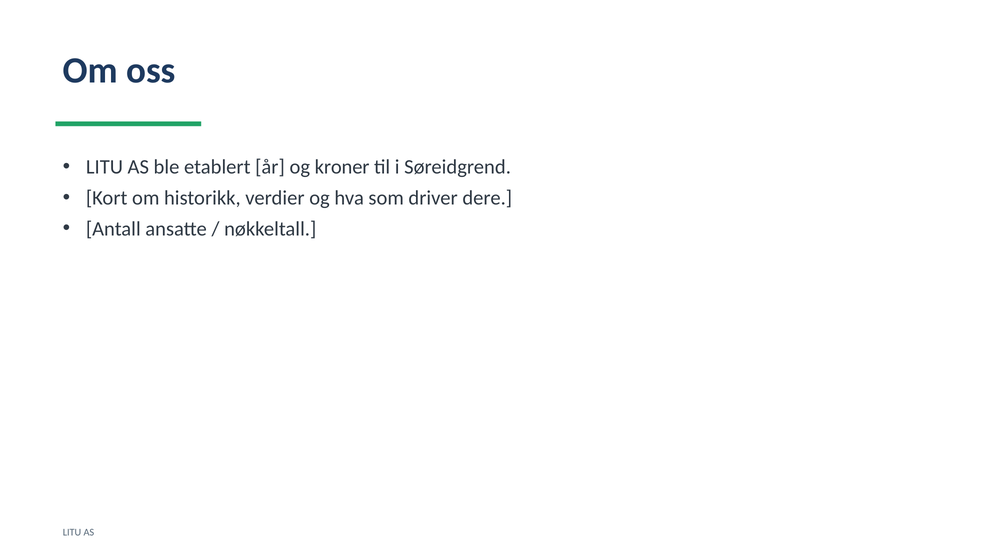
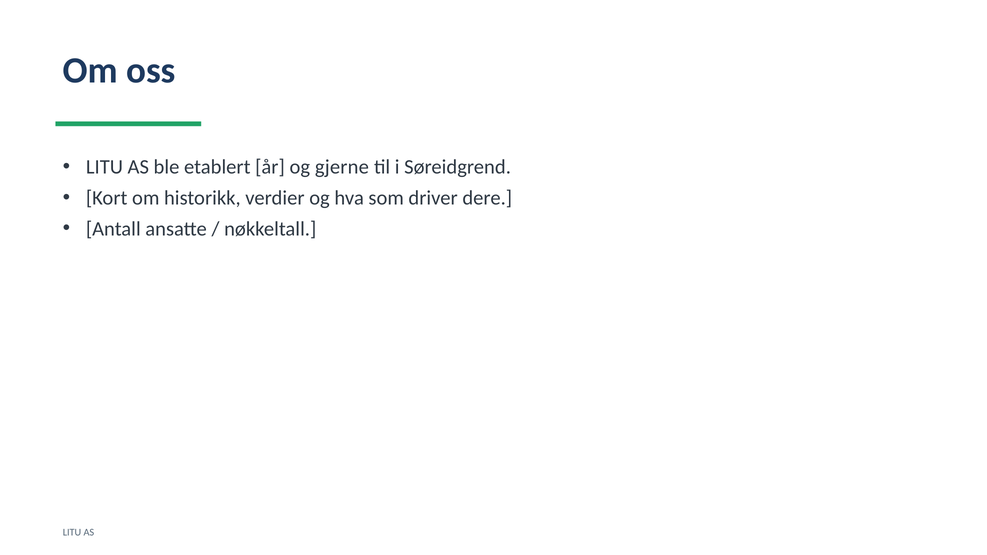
kroner: kroner -> gjerne (342, 167)
